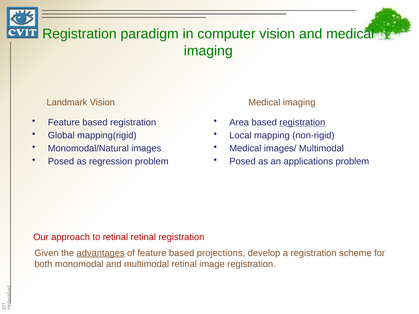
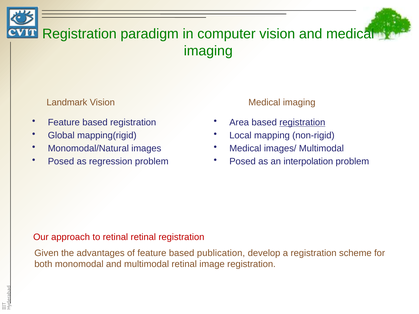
applications: applications -> interpolation (308, 162)
advantages underline: present -> none (101, 253)
projections: projections -> publication (221, 253)
